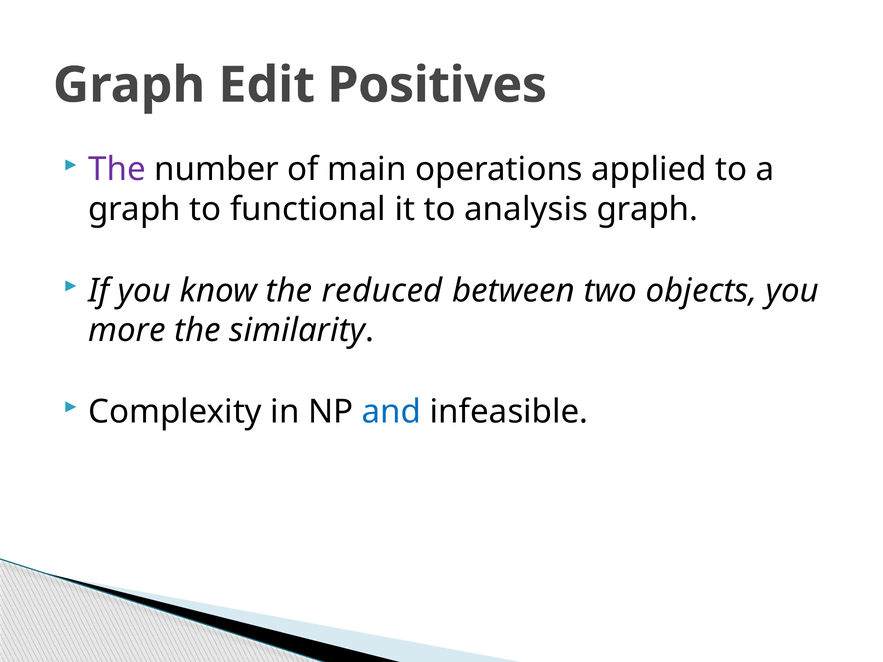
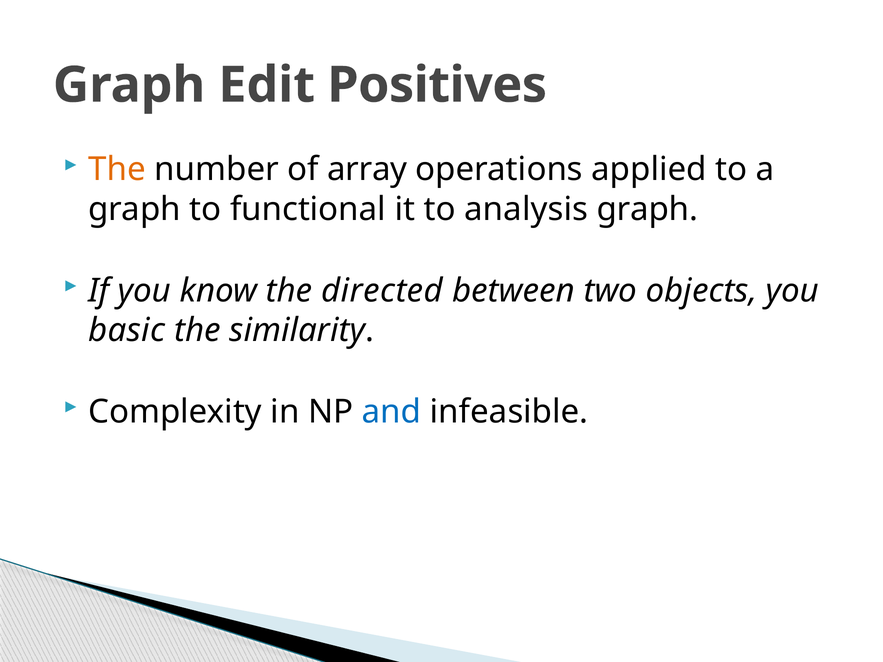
The colour: purple -> orange (117, 170)
main: main -> array (367, 170)
reduced: reduced -> directed (382, 291)
more: more -> basic (127, 331)
